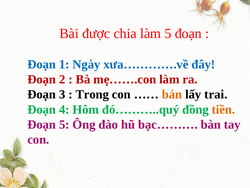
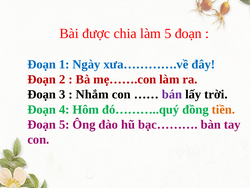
Trong: Trong -> Nhắm (92, 94)
bán colour: orange -> purple (172, 94)
trai: trai -> trời (216, 94)
